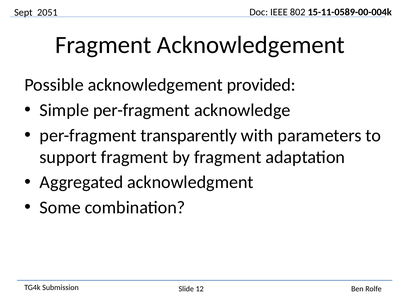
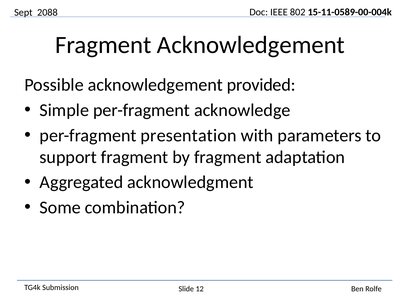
2051: 2051 -> 2088 (47, 13)
transparently: transparently -> presentation (189, 136)
